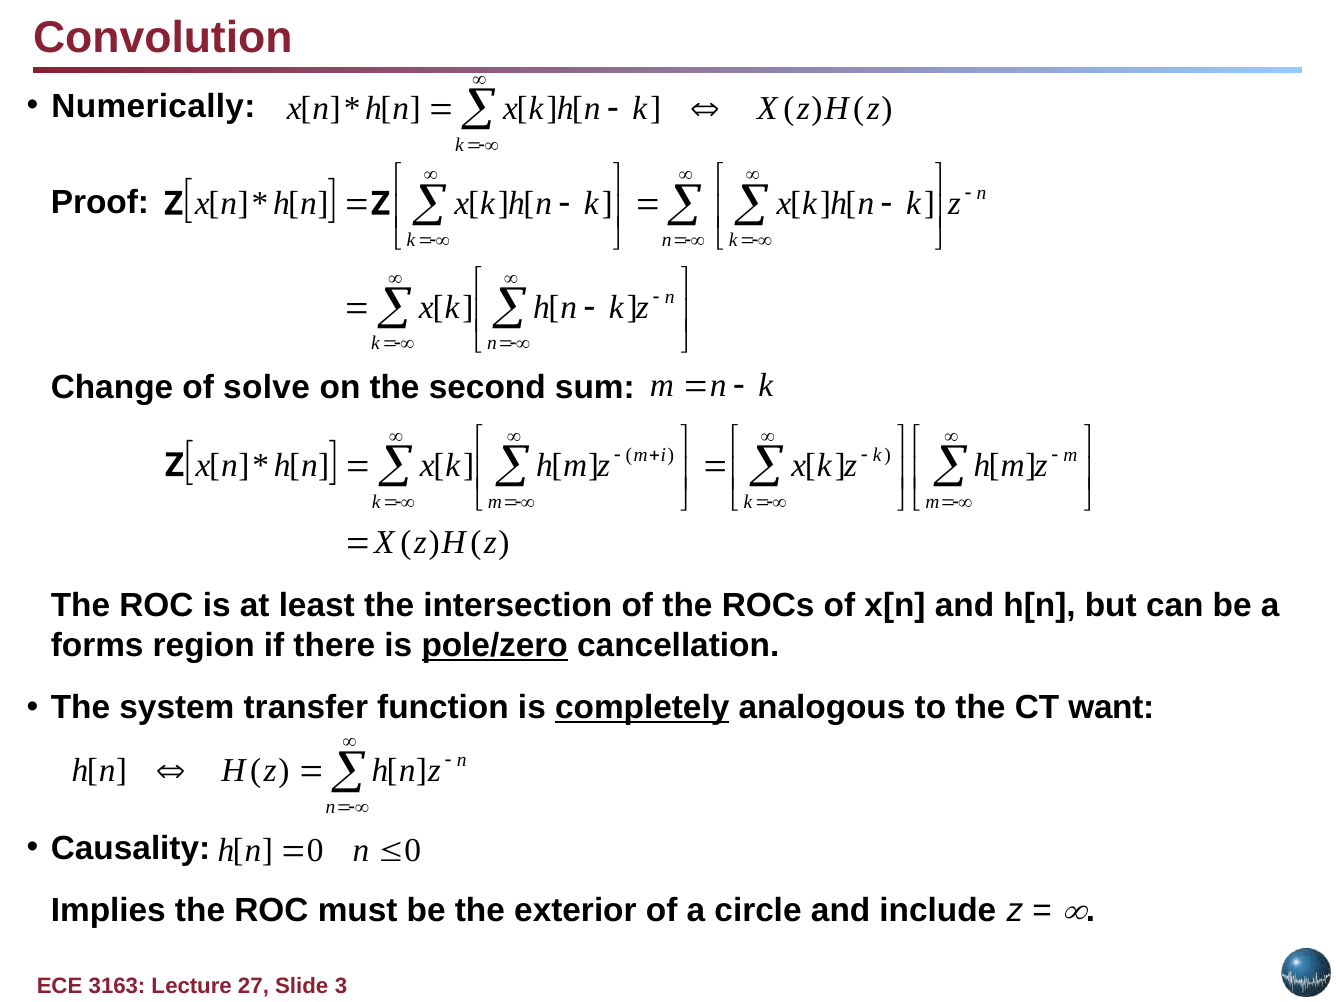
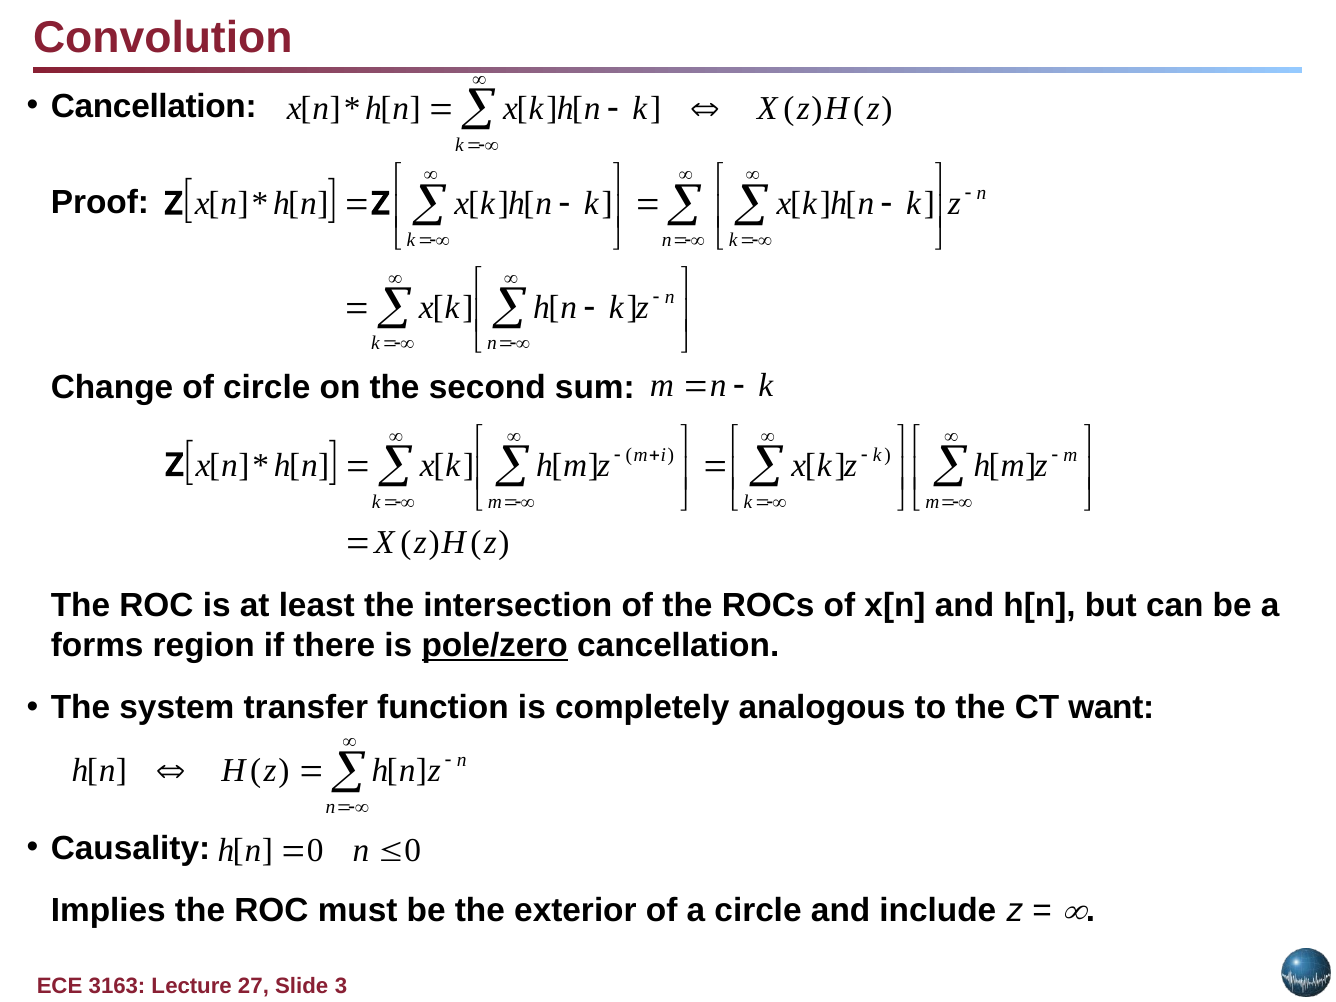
Numerically: Numerically -> Cancellation (154, 107)
of solve: solve -> circle (267, 387)
completely underline: present -> none (642, 708)
